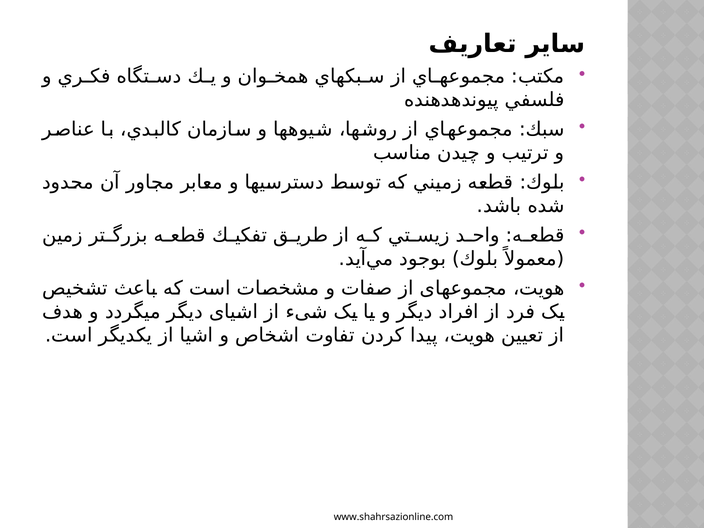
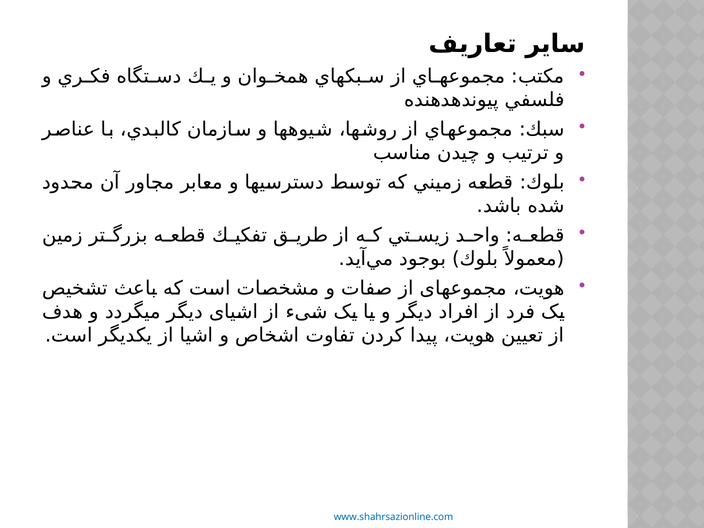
www.shahrsazionline.com colour: black -> blue (394, 517)
